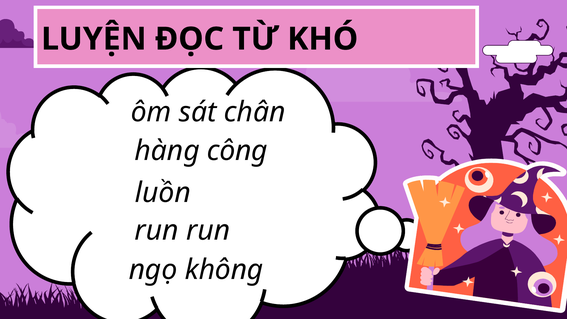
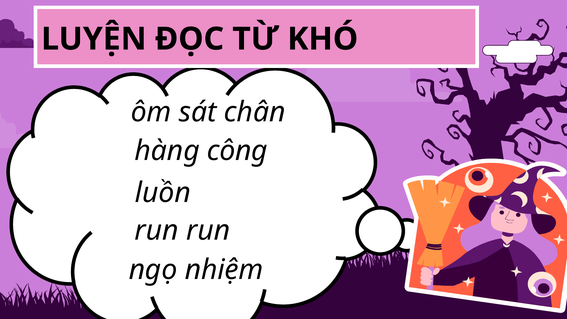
không: không -> nhiệm (224, 270)
